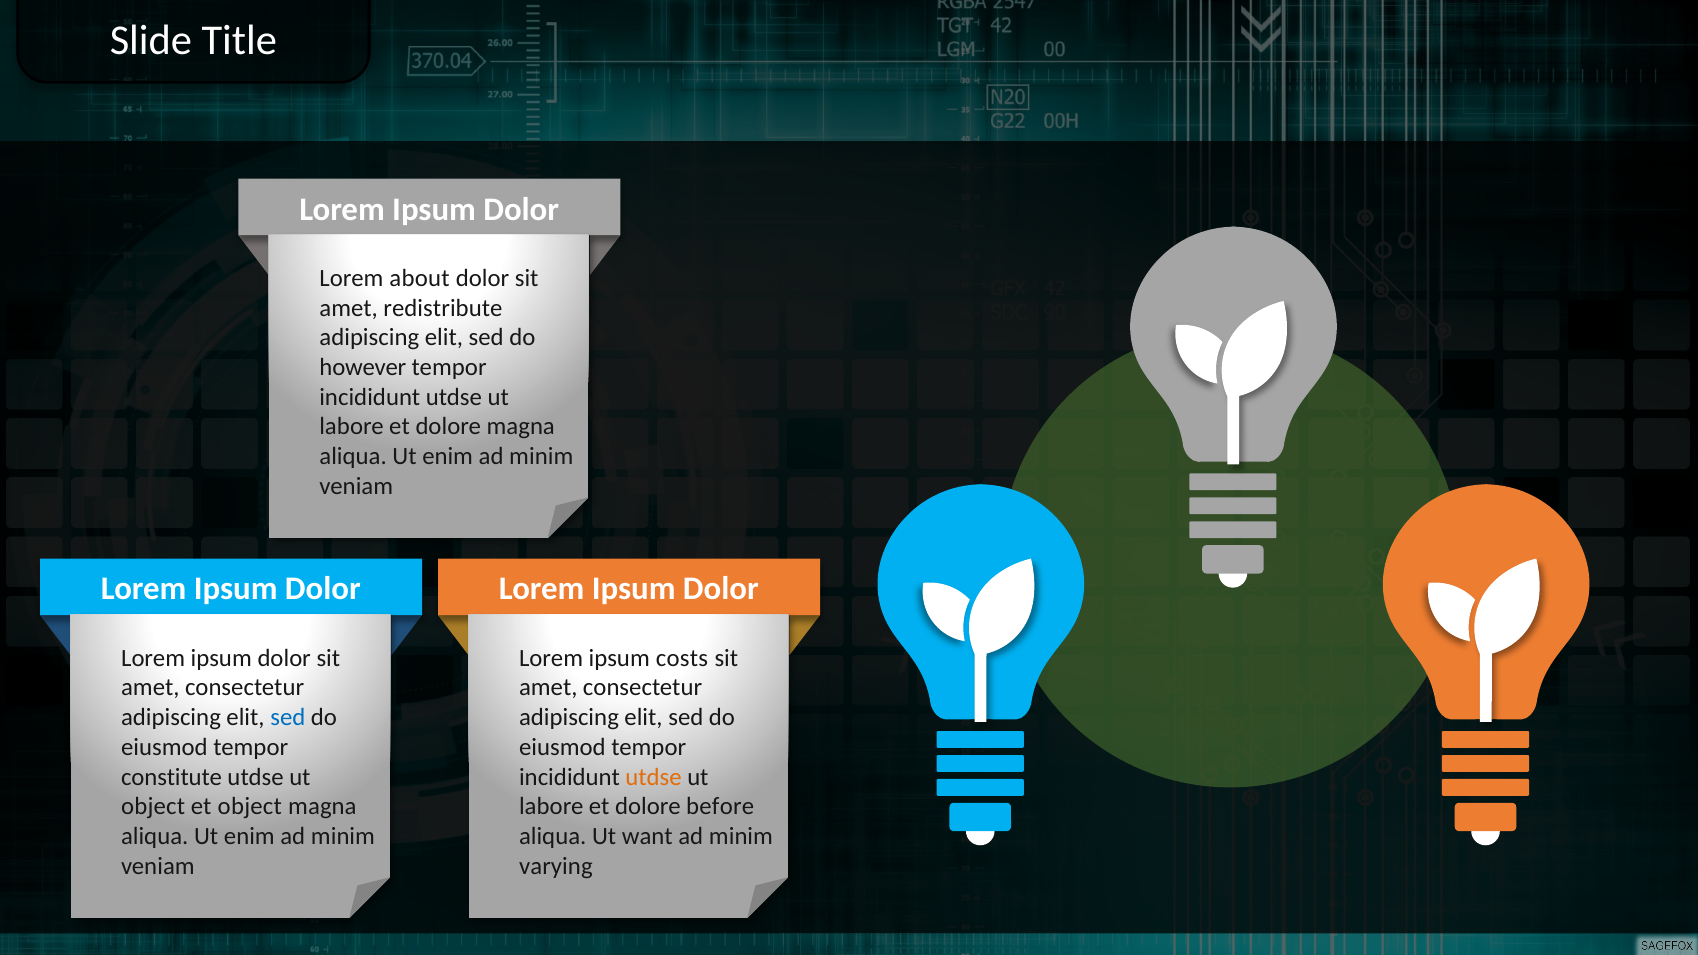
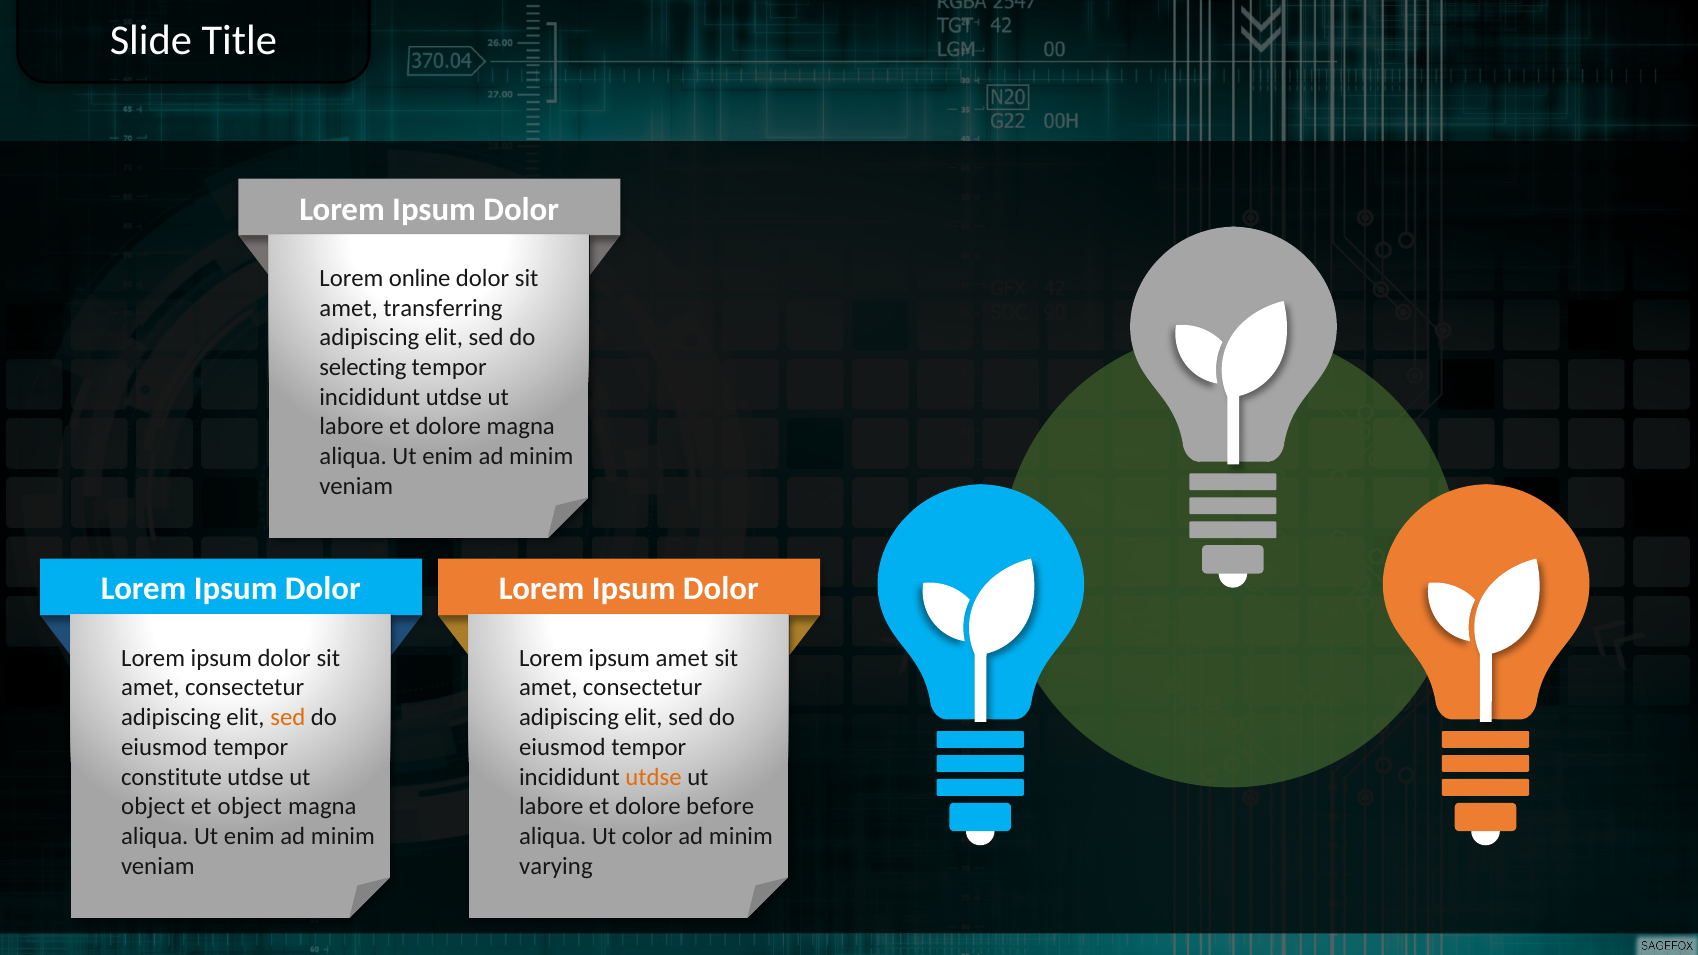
about: about -> online (420, 278)
redistribute: redistribute -> transferring (443, 308)
however: however -> selecting (363, 367)
ipsum costs: costs -> amet (682, 658)
sed colour: blue -> orange (288, 718)
want: want -> color (647, 837)
